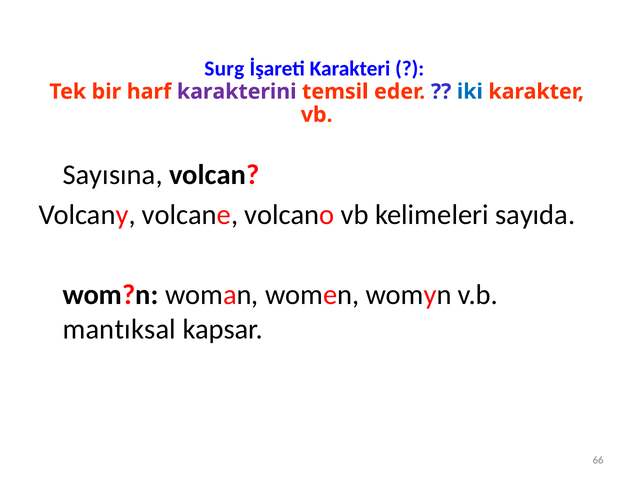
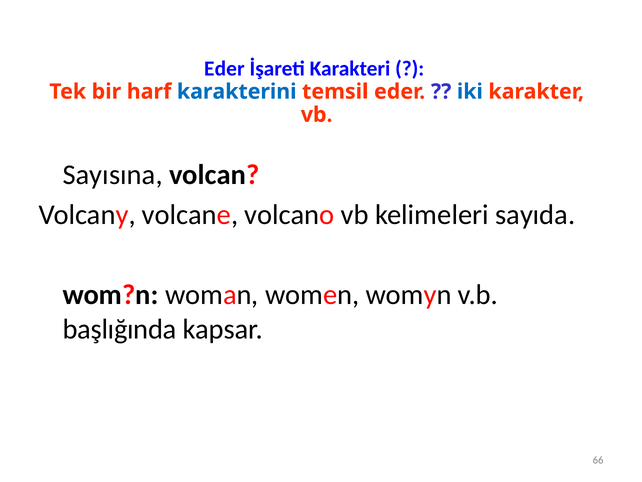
Surg: Surg -> Eder (224, 68)
karakterini colour: purple -> blue (237, 92)
mantıksal: mantıksal -> başlığında (120, 329)
